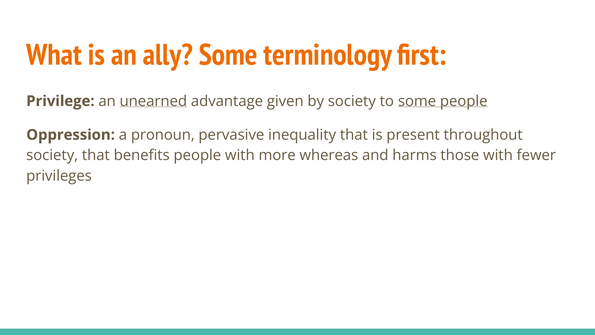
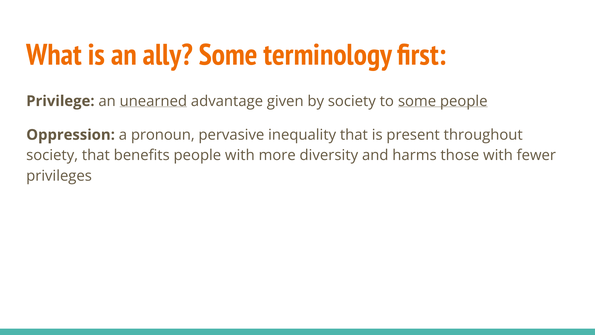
whereas: whereas -> diversity (329, 155)
